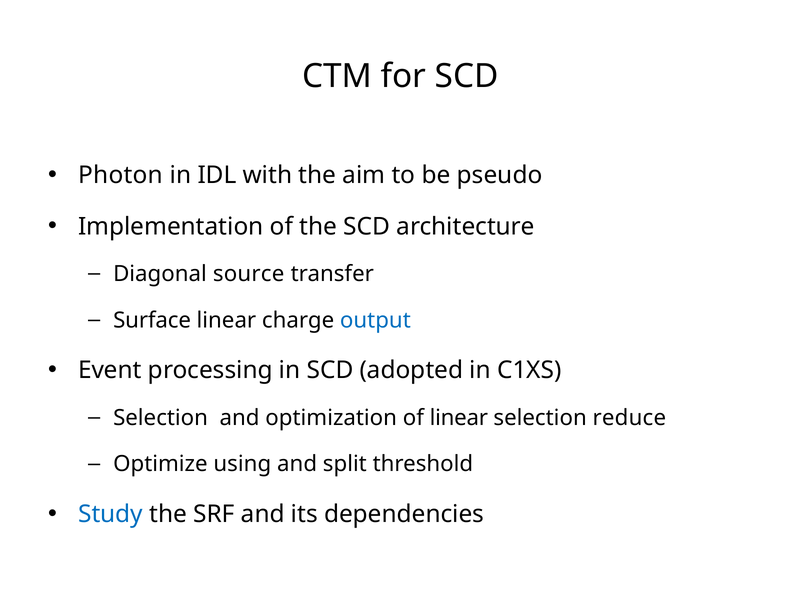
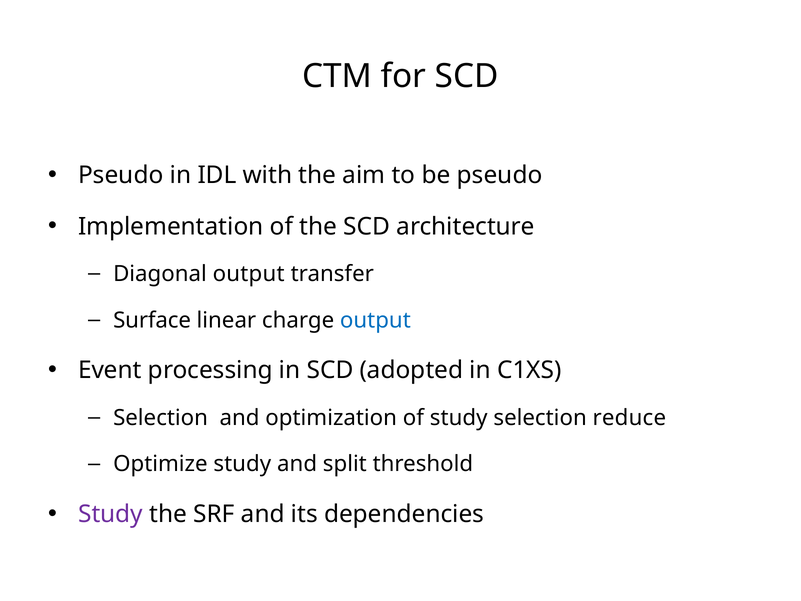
Photon: Photon -> Pseudo (121, 175)
Diagonal source: source -> output (249, 274)
of linear: linear -> study (459, 418)
Optimize using: using -> study (242, 464)
Study colour: blue -> purple (111, 514)
